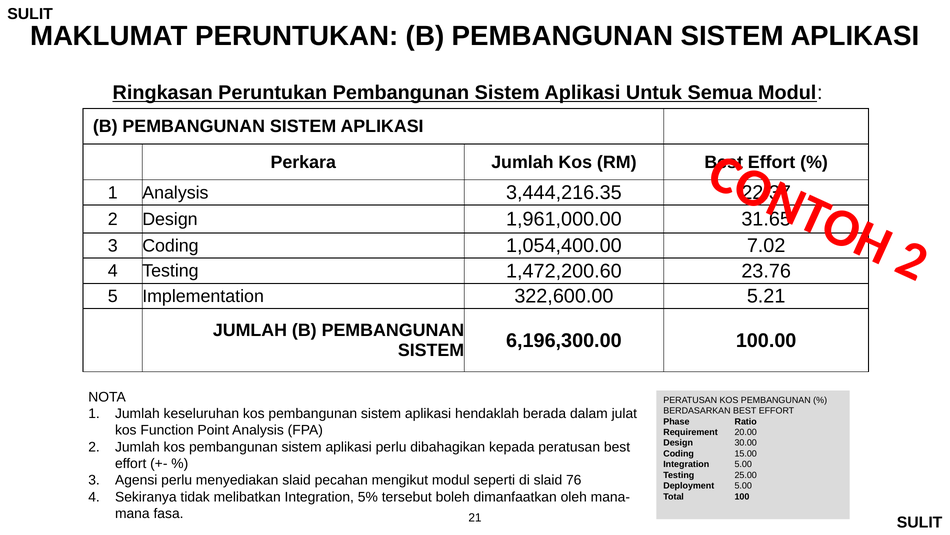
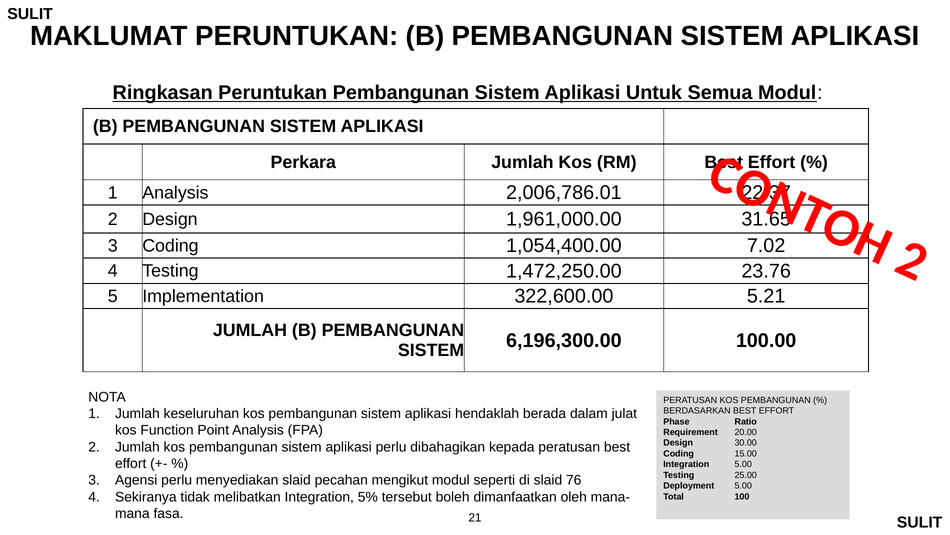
3,444,216.35: 3,444,216.35 -> 2,006,786.01 (564, 192)
1,472,200.60: 1,472,200.60 -> 1,472,250.00 (564, 271)
